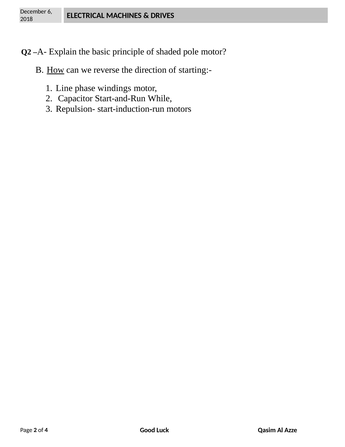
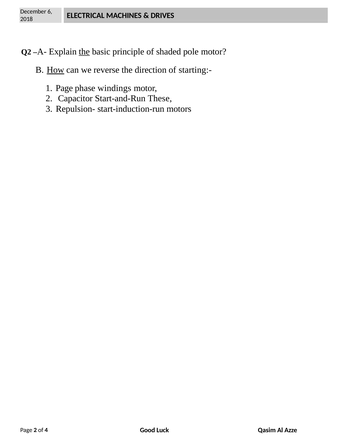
the underline: none -> present (84, 52)
1 Line: Line -> Page (64, 88)
While: While -> These (160, 98)
